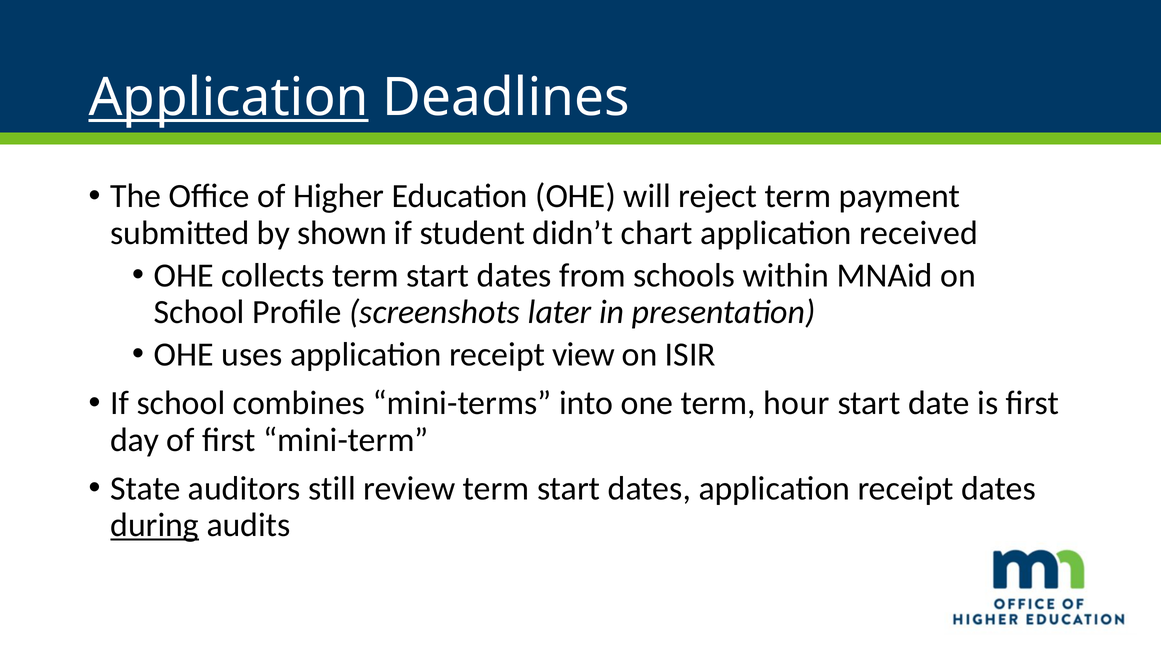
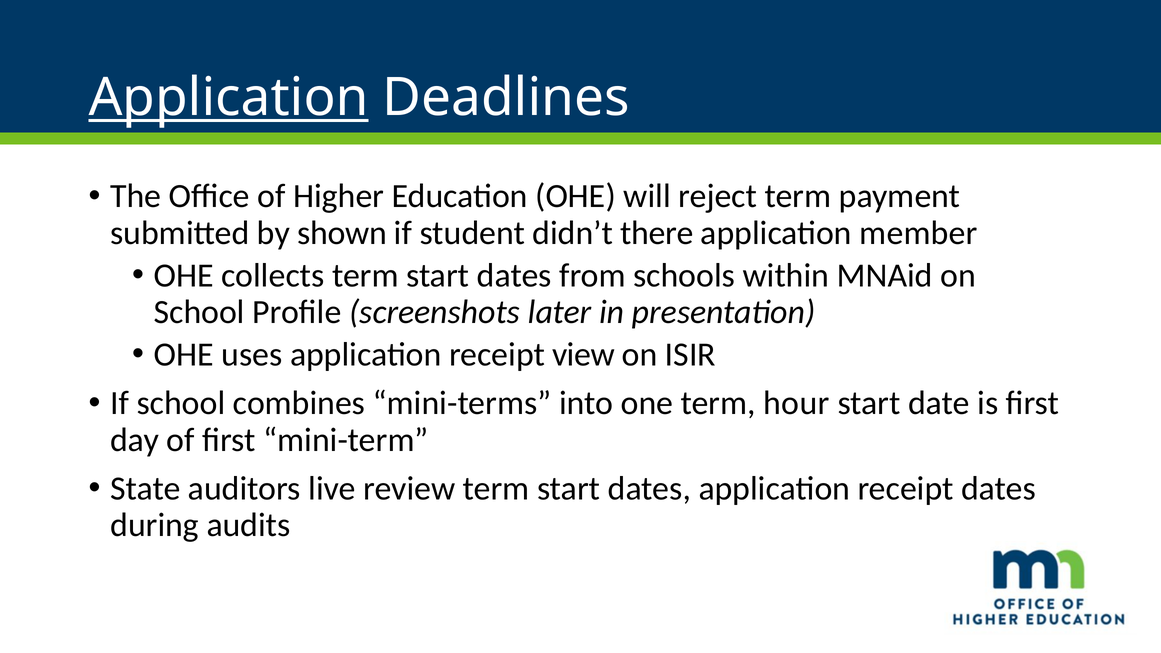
chart: chart -> there (657, 233)
received: received -> member (919, 233)
still: still -> live (332, 489)
during underline: present -> none (155, 525)
